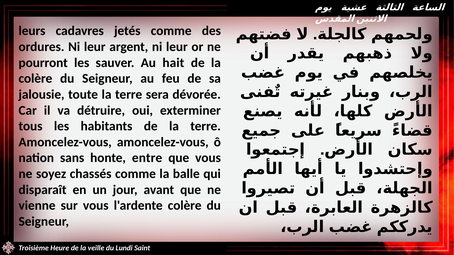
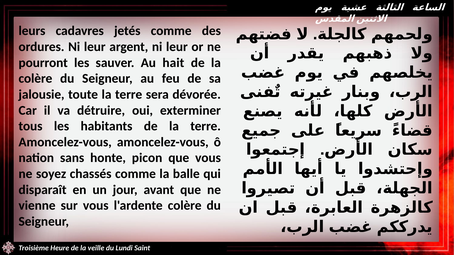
entre: entre -> picon (147, 158)
